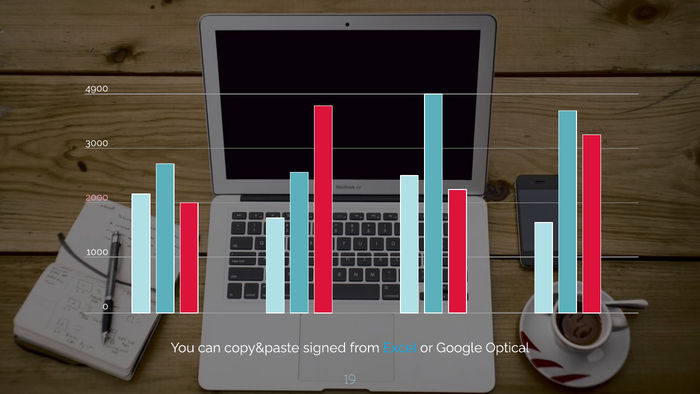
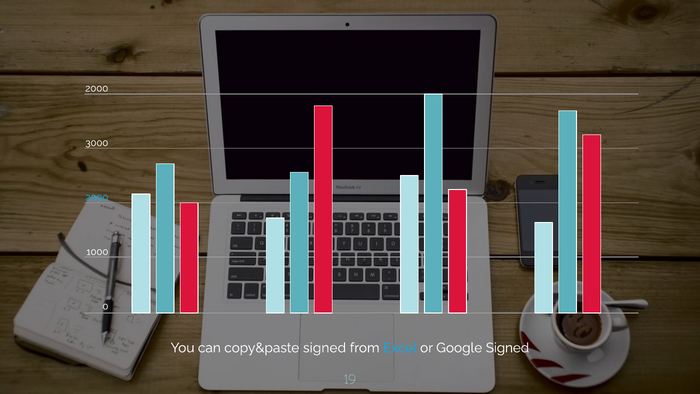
4900: 4900 -> 2000 (97, 88)
2000 colour: pink -> light blue (97, 197)
Google Optical: Optical -> Signed (507, 348)
